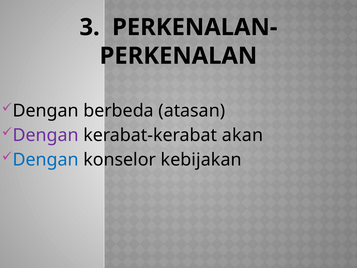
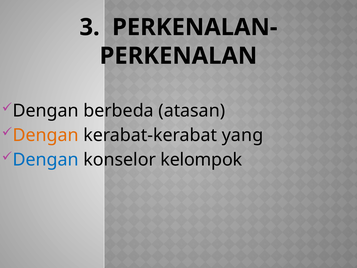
Dengan colour: purple -> orange (46, 135)
akan: akan -> yang (243, 135)
kebijakan: kebijakan -> kelompok (201, 160)
